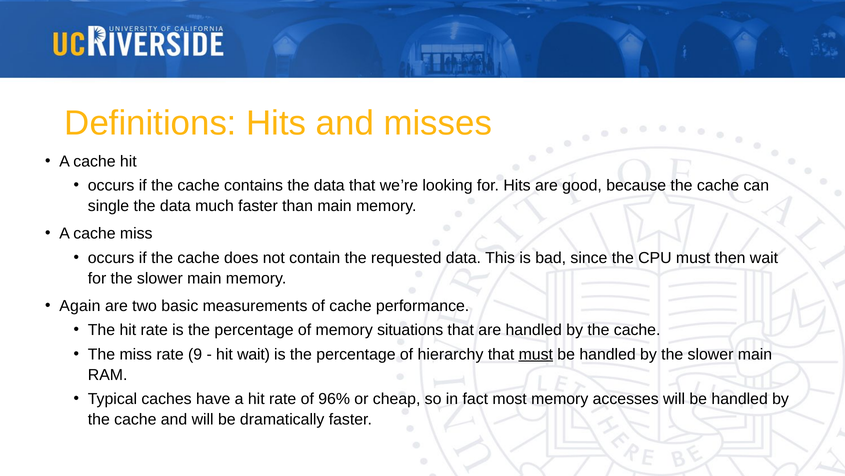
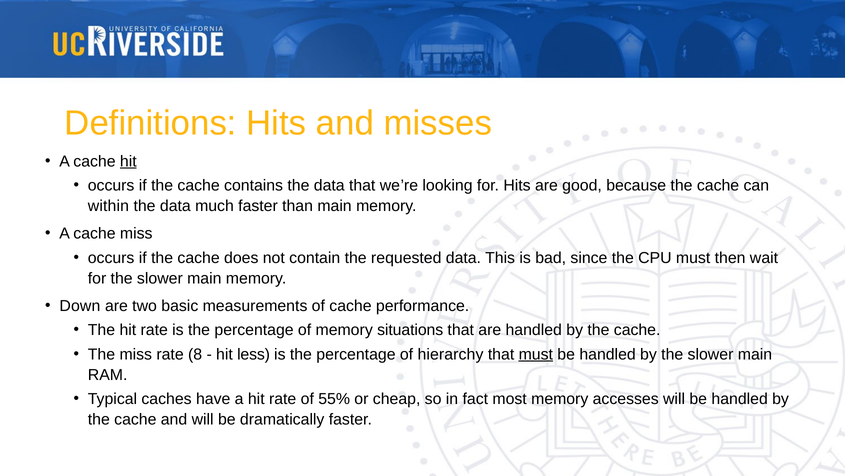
hit underline: none -> present (128, 161)
single: single -> within (108, 206)
Again: Again -> Down (80, 306)
9: 9 -> 8 (195, 354)
hit wait: wait -> less (254, 354)
96%: 96% -> 55% (334, 398)
